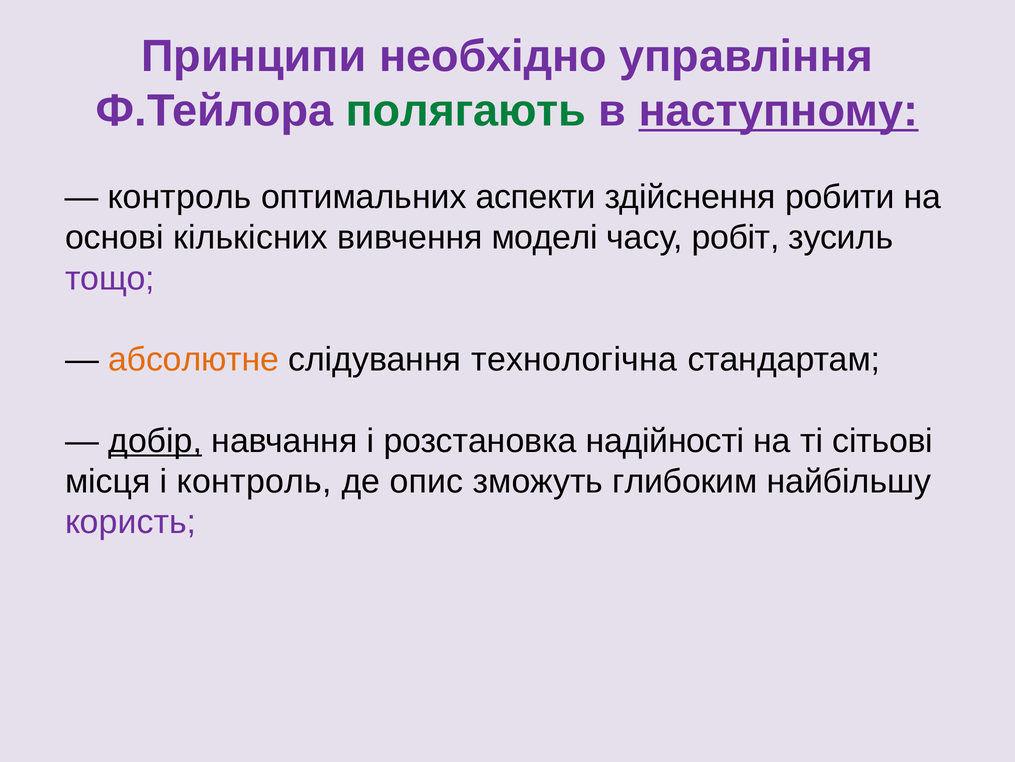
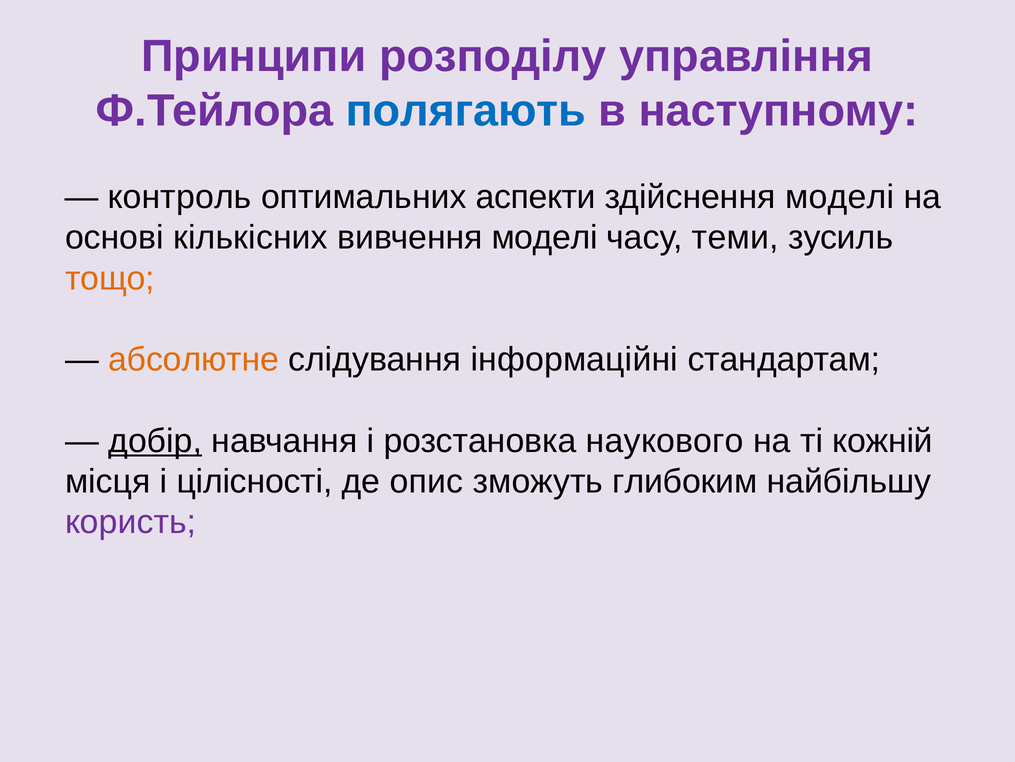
необхідно: необхідно -> розподілу (493, 56)
полягають colour: green -> blue (466, 111)
наступному underline: present -> none (779, 111)
здійснення робити: робити -> моделі (840, 197)
робіт: робіт -> теми (735, 238)
тощо colour: purple -> orange (110, 278)
технологічна: технологічна -> інформаційні (574, 359)
надійності: надійності -> наукового (665, 441)
сітьові: сітьові -> кожній (883, 441)
і контроль: контроль -> цілісності (255, 481)
